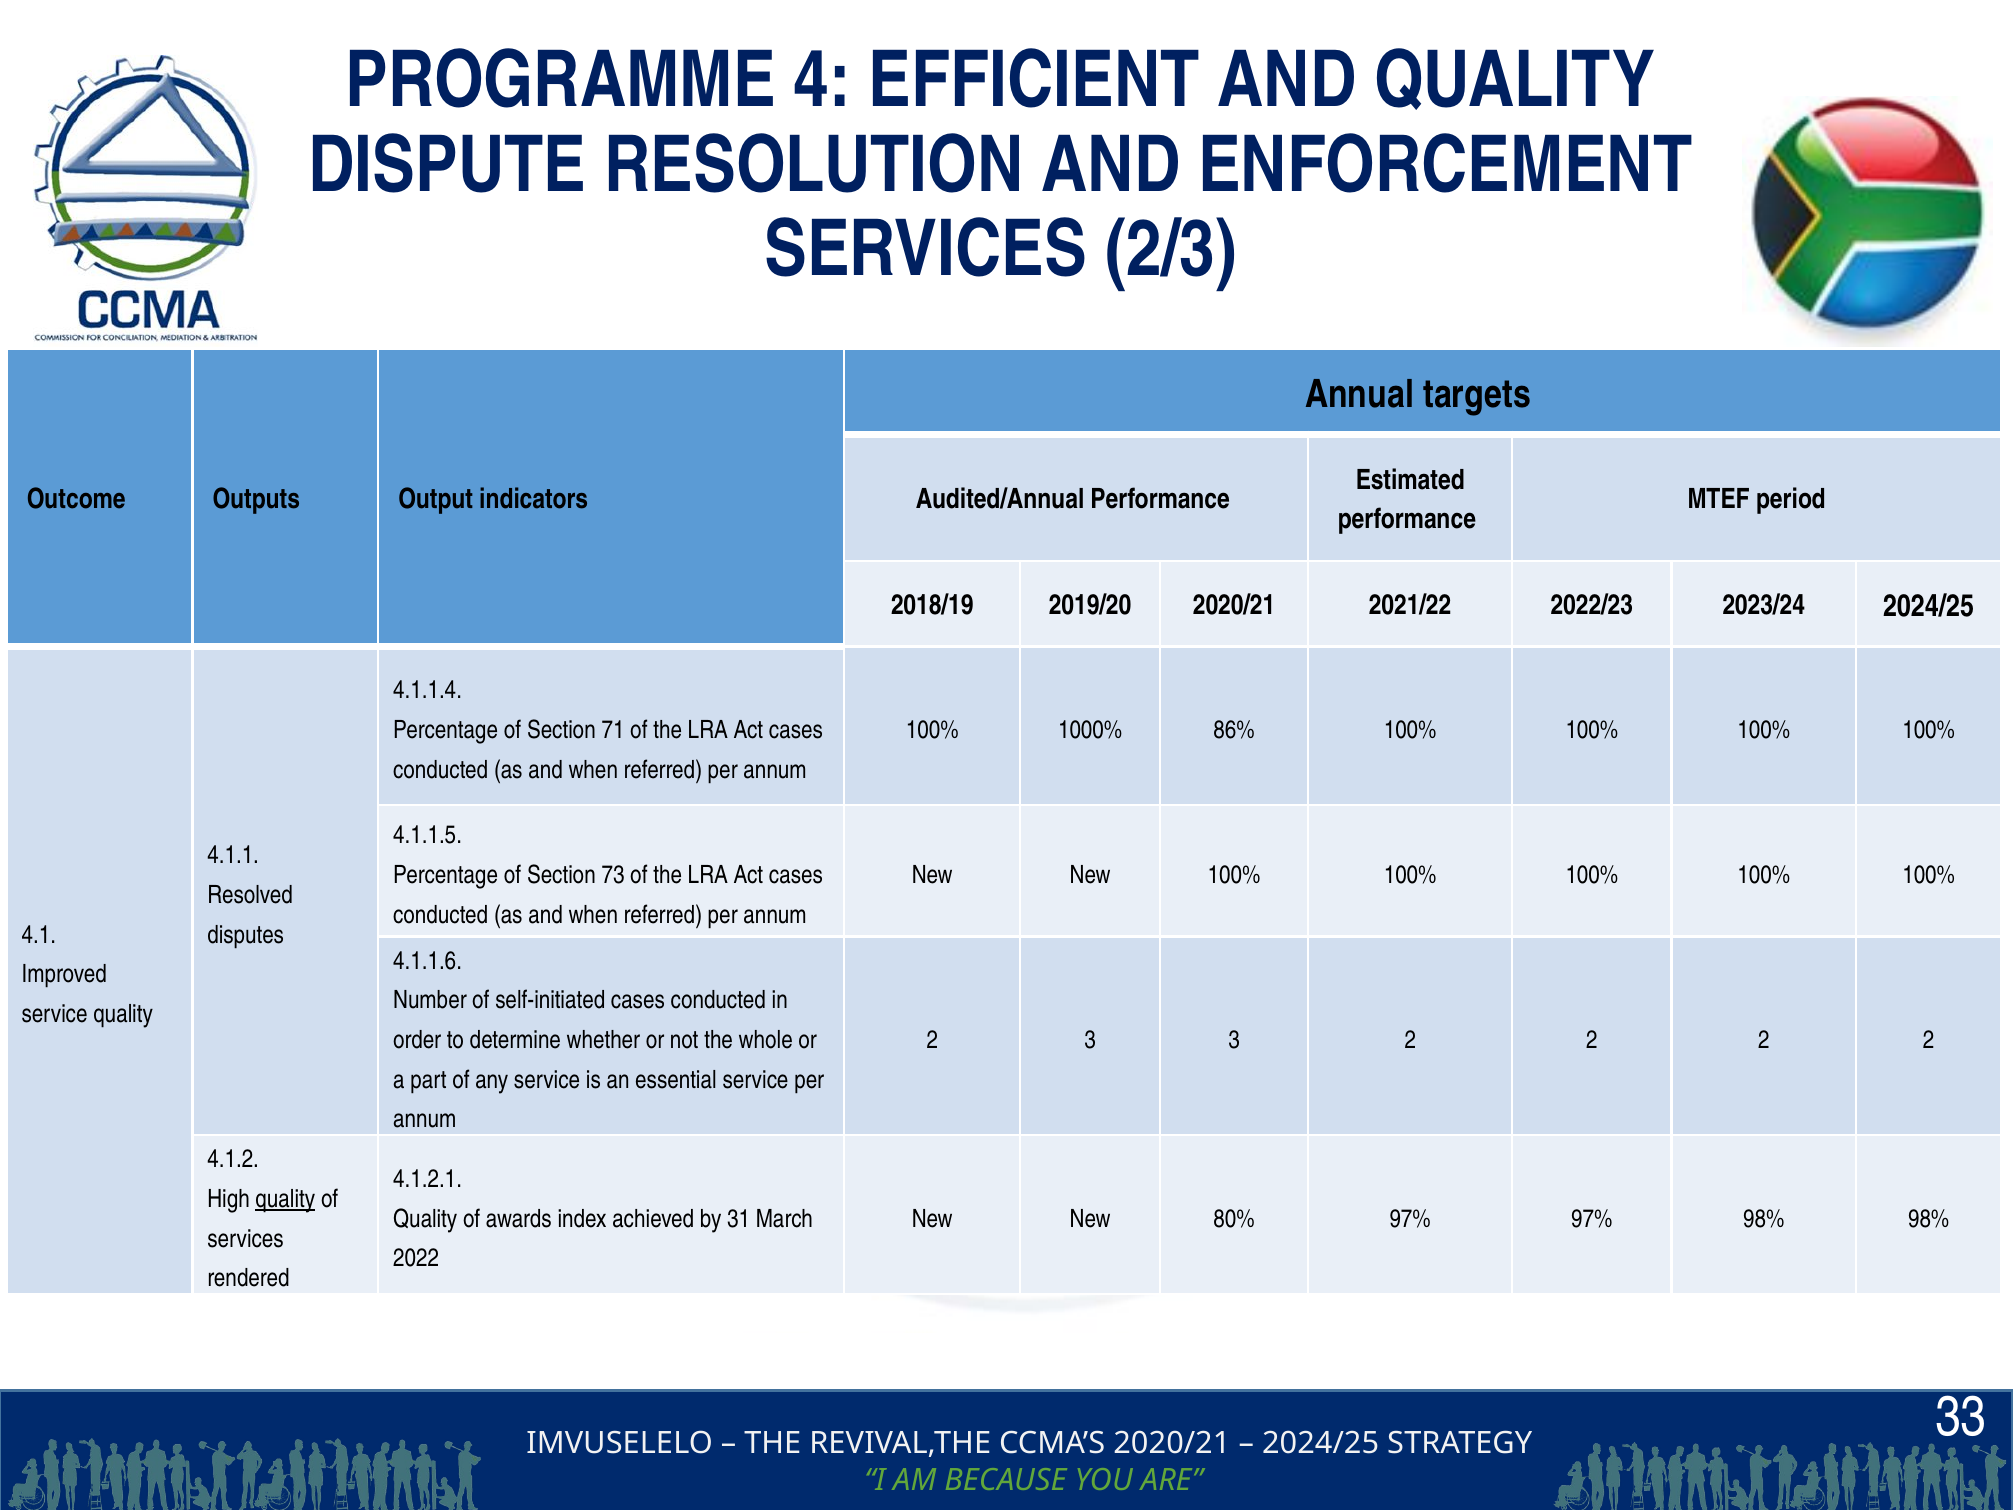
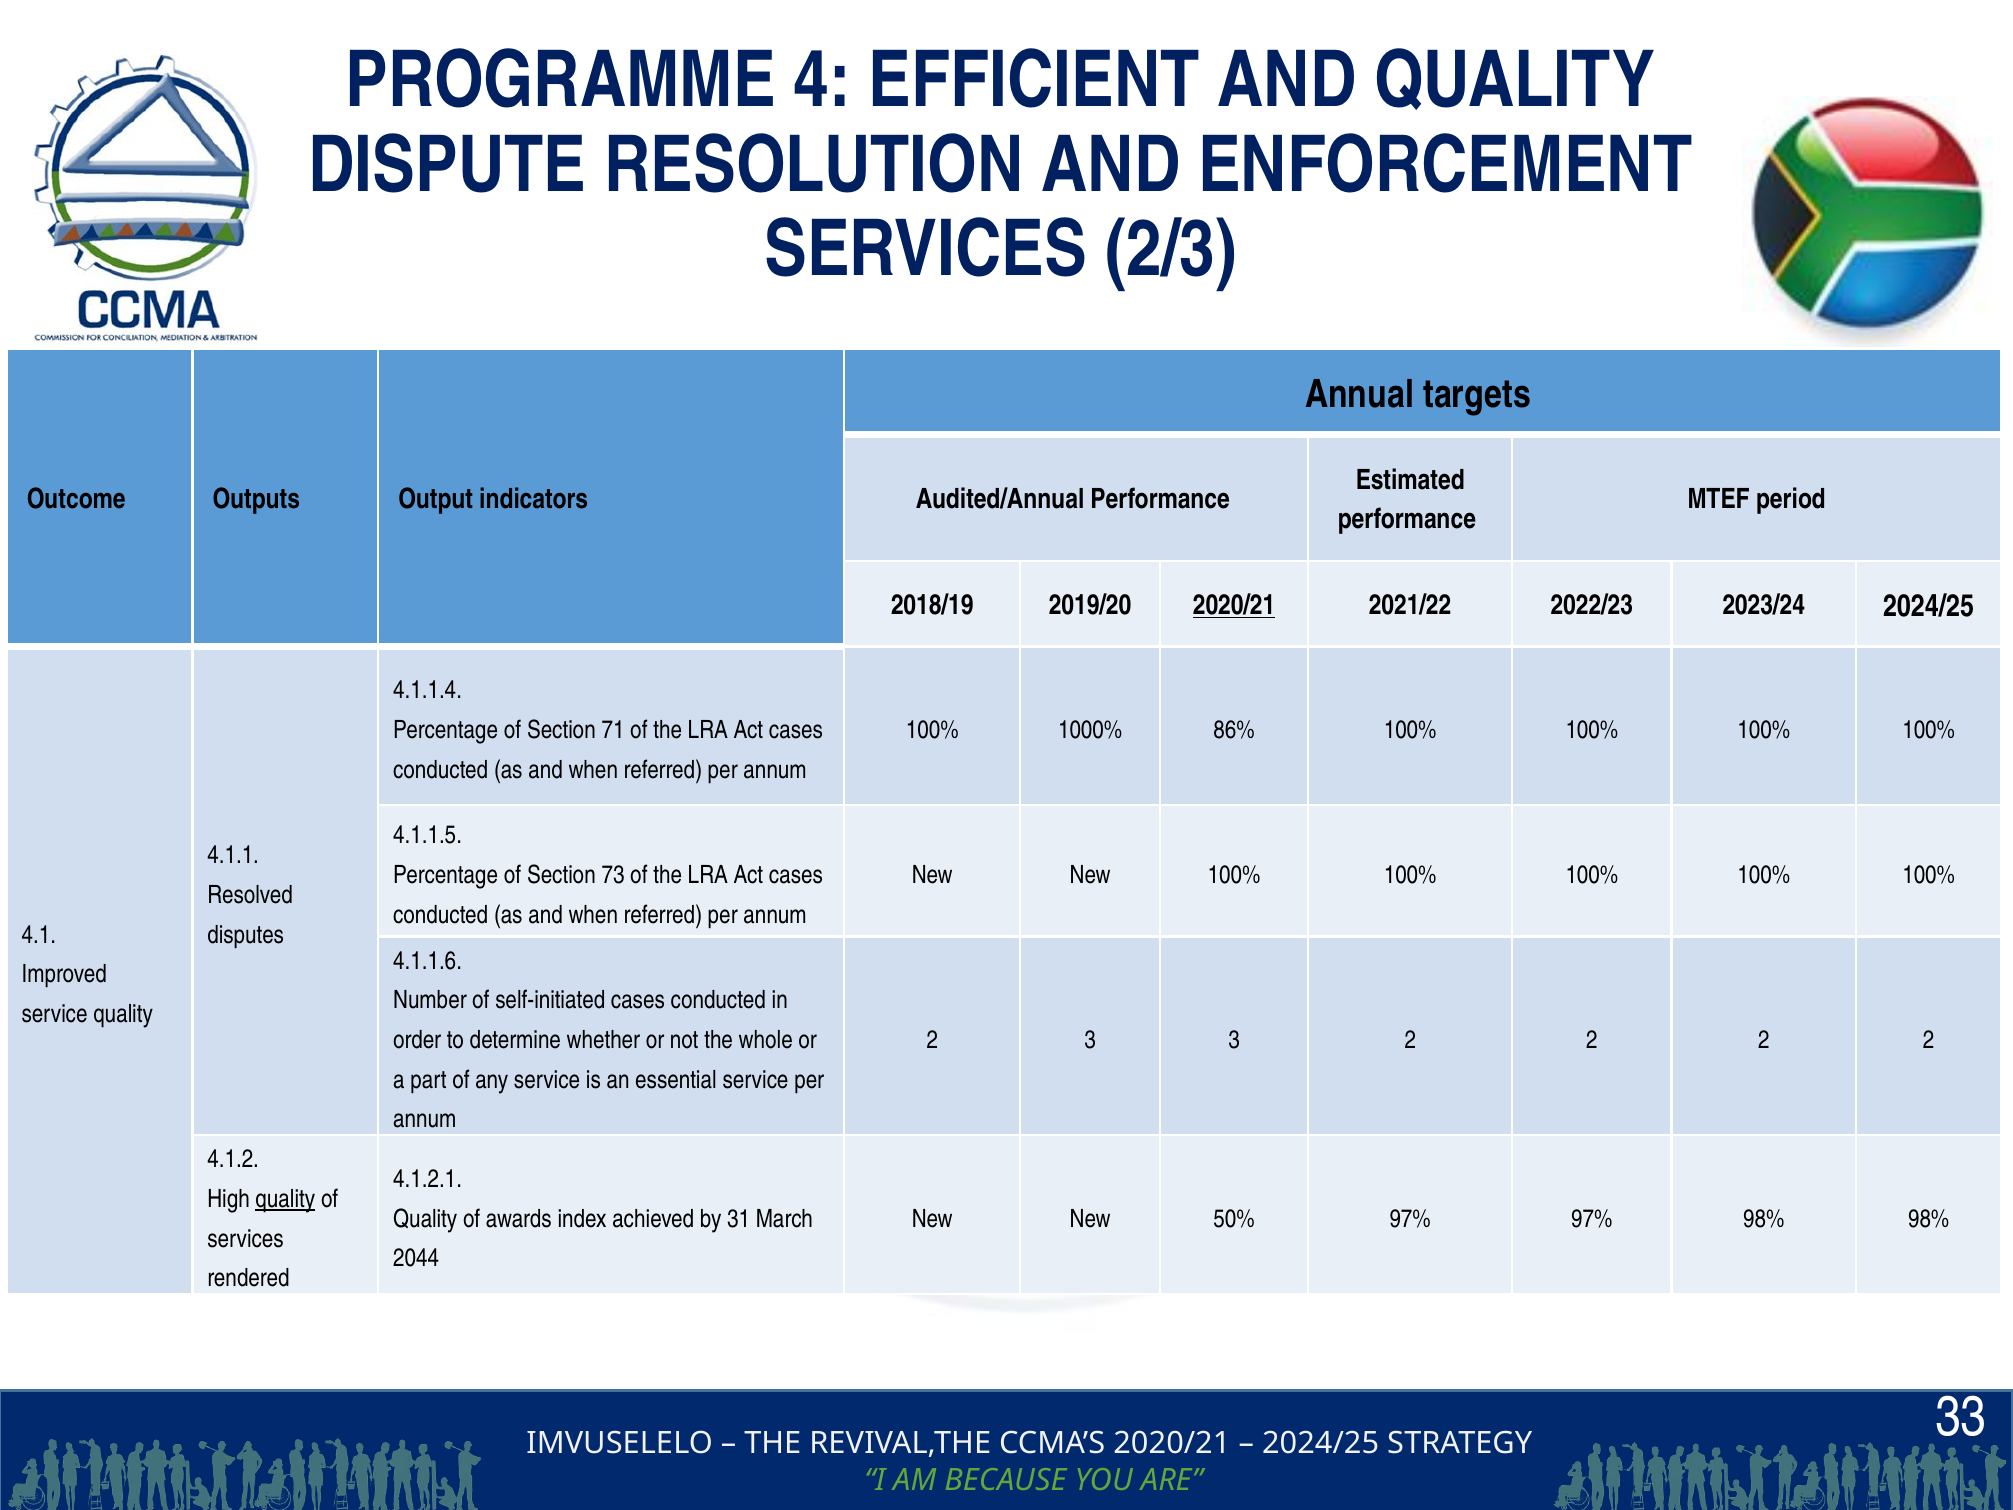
2020/21 underline: none -> present (1234, 606)
80%: 80% -> 50% (1234, 1219)
2022: 2022 -> 2044 (416, 1258)
